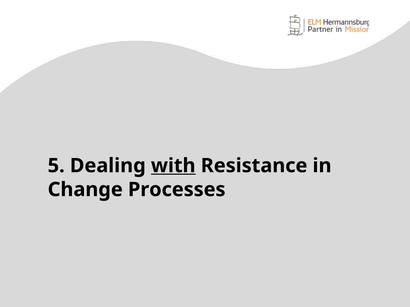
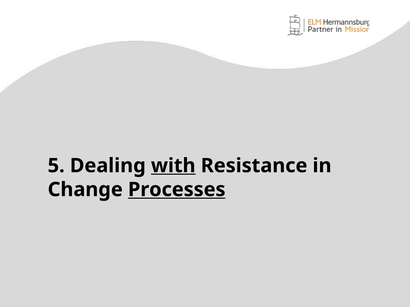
Processes underline: none -> present (177, 190)
